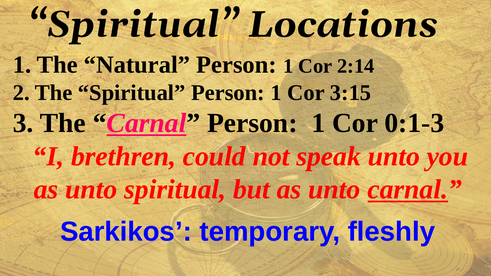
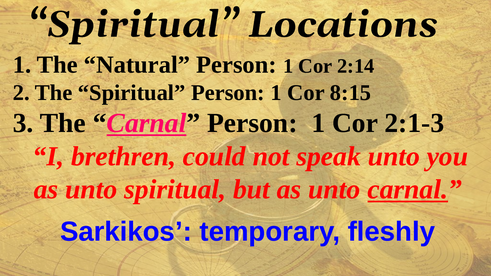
3:15: 3:15 -> 8:15 (351, 93)
0:1-3: 0:1-3 -> 2:1-3 (414, 123)
